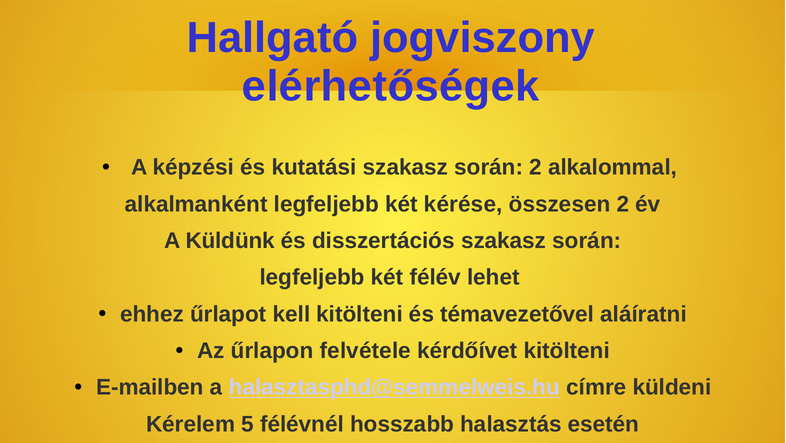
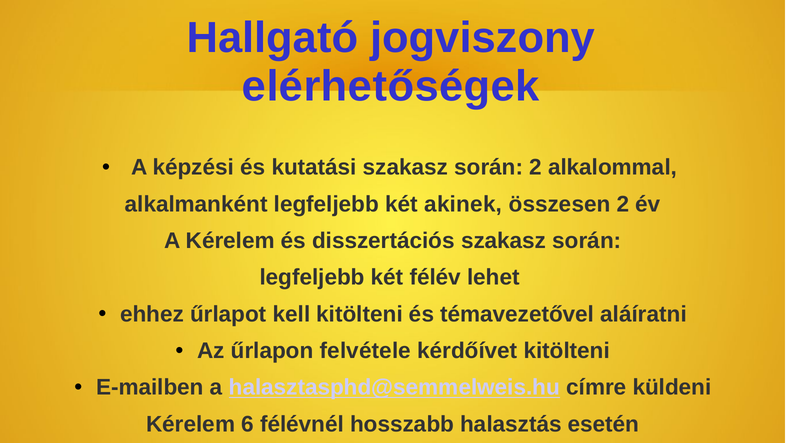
kérése: kérése -> akinek (463, 204)
A Küldünk: Küldünk -> Kérelem (230, 241)
5: 5 -> 6 (248, 424)
